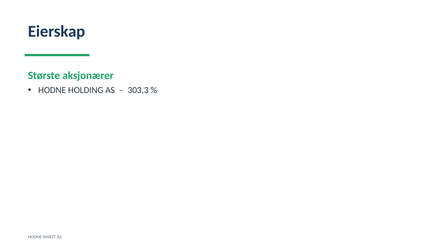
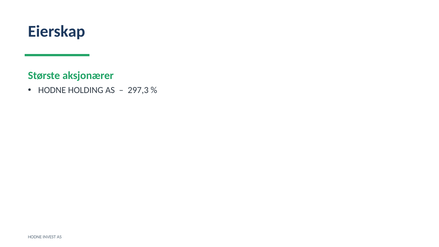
303,3: 303,3 -> 297,3 (138, 90)
